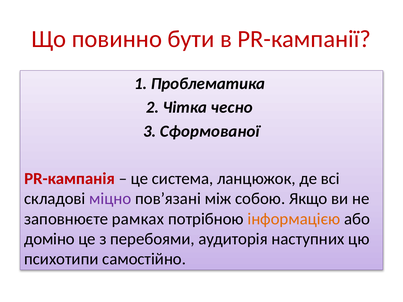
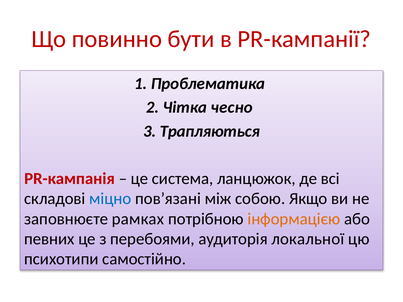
Сформованої: Сформованої -> Трапляються (210, 131)
міцно colour: purple -> blue (110, 199)
доміно: доміно -> певних (49, 239)
наступних: наступних -> локальної (308, 239)
